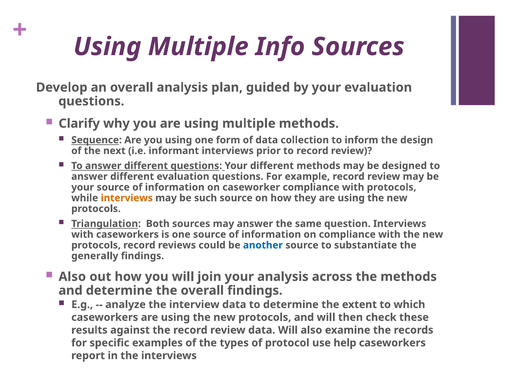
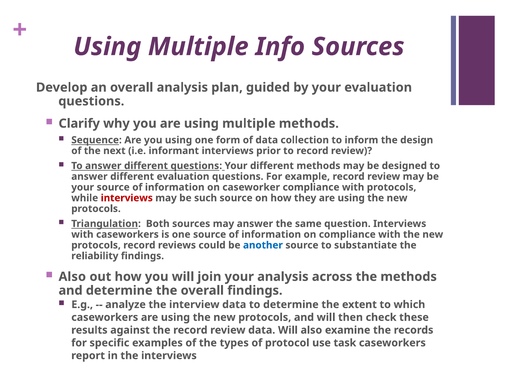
interviews colour: orange -> red (127, 198)
generally: generally -> reliability (95, 256)
help: help -> task (345, 343)
